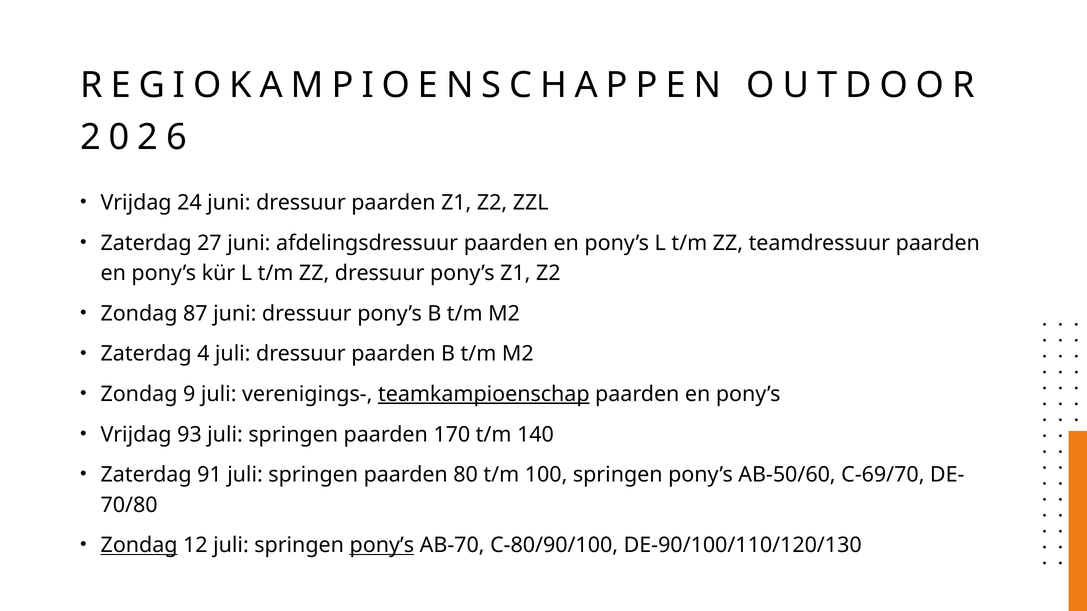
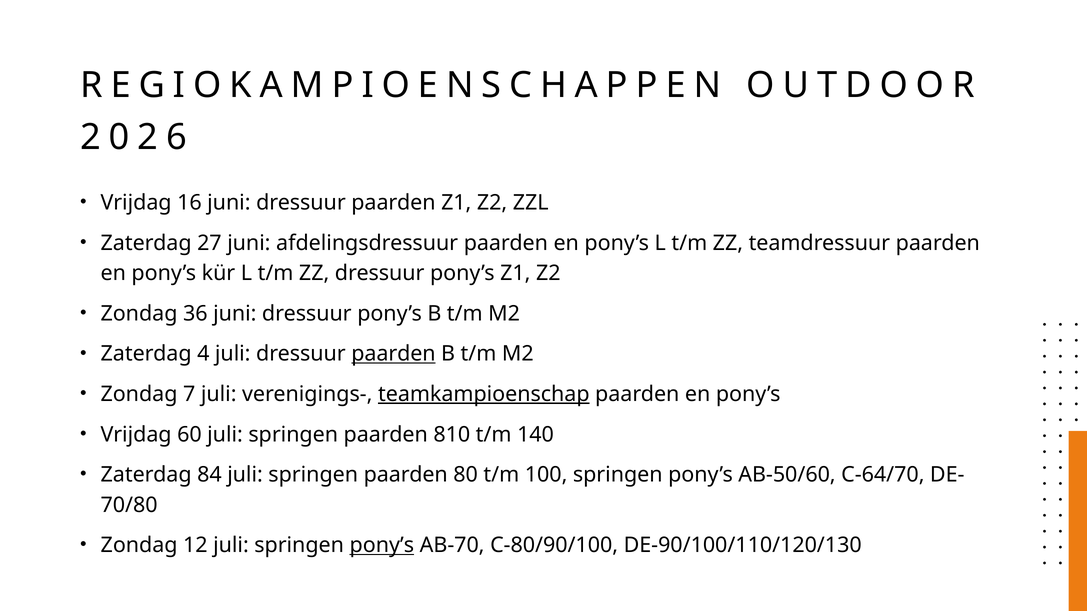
24: 24 -> 16 (189, 203)
87: 87 -> 36 (195, 314)
paarden underline: none -> present (393, 354)
9: 9 -> 7 (189, 394)
93: 93 -> 60 (189, 435)
170: 170 -> 810 (452, 435)
91: 91 -> 84 (209, 475)
C-69/70: C-69/70 -> C-64/70 (883, 475)
Zondag underline: present -> none (139, 546)
